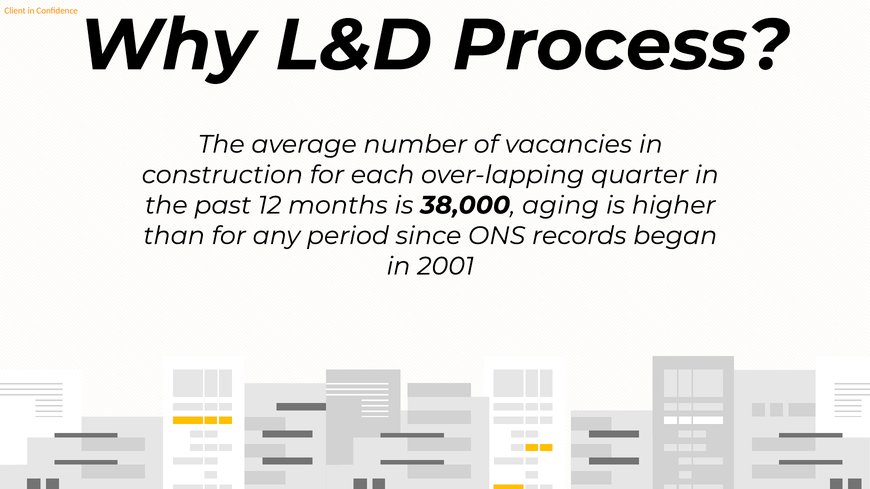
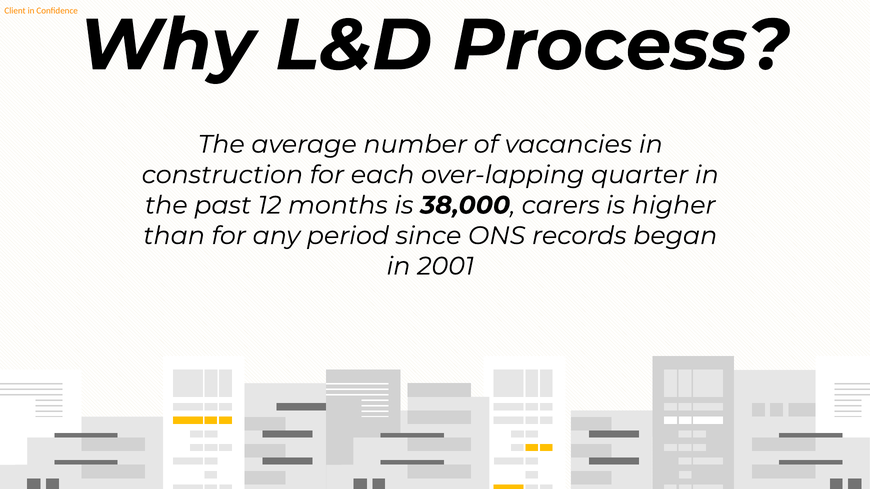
aging: aging -> carers (561, 205)
